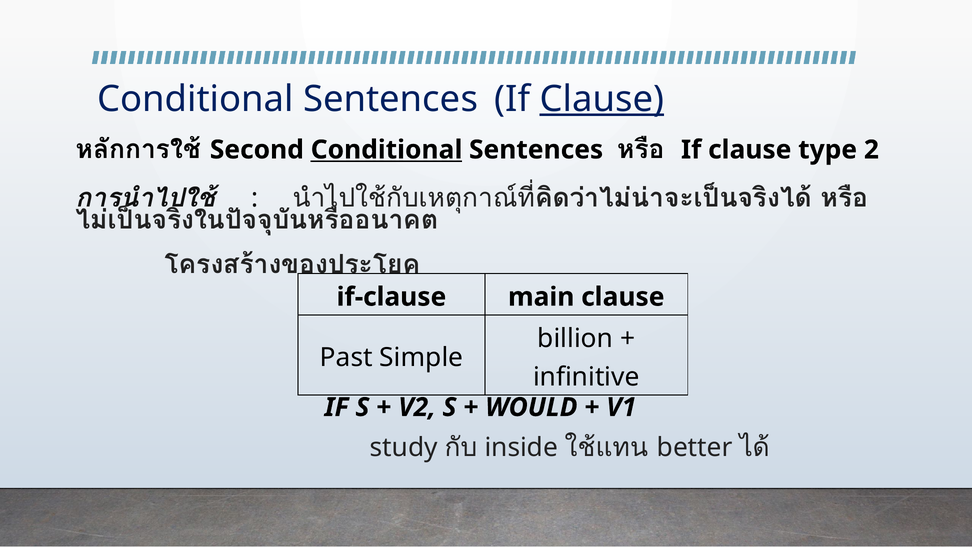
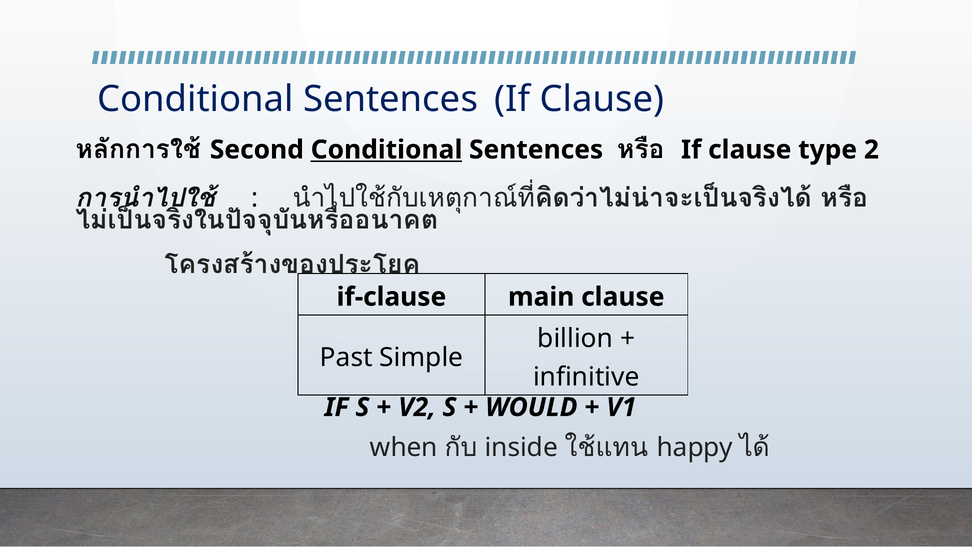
Clause underline: present -> none (602, 99)
study: study -> when (404, 447)
better: better -> happy (695, 447)
